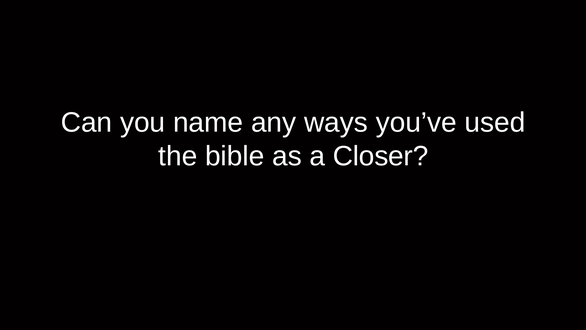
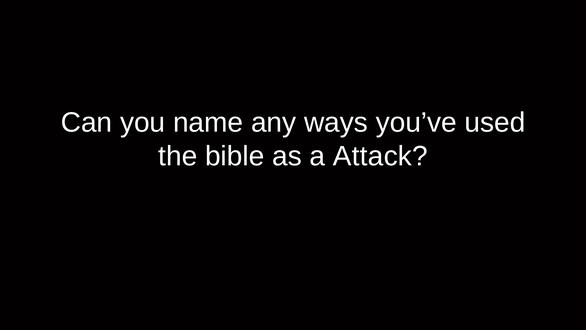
Closer: Closer -> Attack (380, 156)
